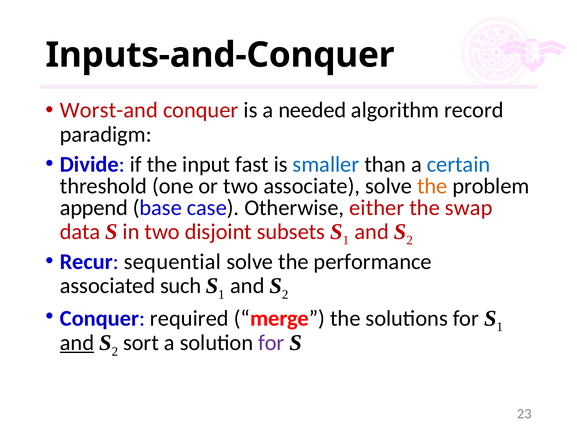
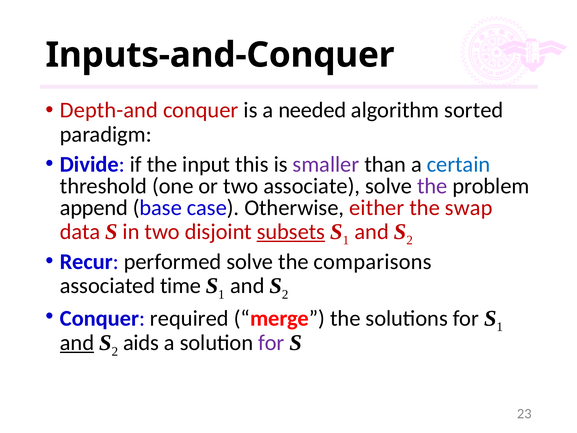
Worst-and: Worst-and -> Depth-and (109, 110)
record: record -> sorted (474, 110)
fast: fast -> this (252, 164)
smaller colour: blue -> purple (326, 164)
the colour: orange -> purple (432, 186)
subsets underline: none -> present (291, 232)
sequential: sequential -> performed (173, 262)
performance: performance -> comparisons (373, 262)
such: such -> time (181, 286)
sort: sort -> aids (141, 343)
